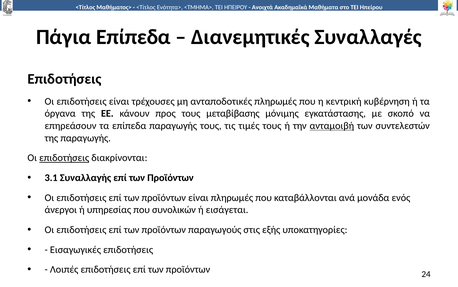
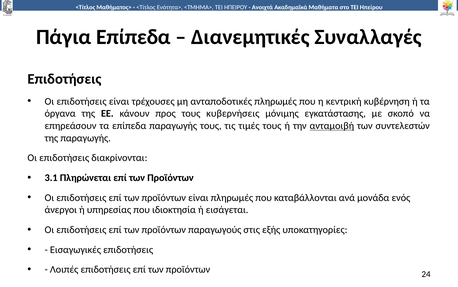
μεταβίβασης: μεταβίβασης -> κυβερνήσεις (233, 113)
επιδοτήσεις underline: present -> none (64, 158)
Συναλλαγής: Συναλλαγής -> Πληρώνεται (86, 177)
συνολικών: συνολικών -> ιδιοκτησία (174, 209)
